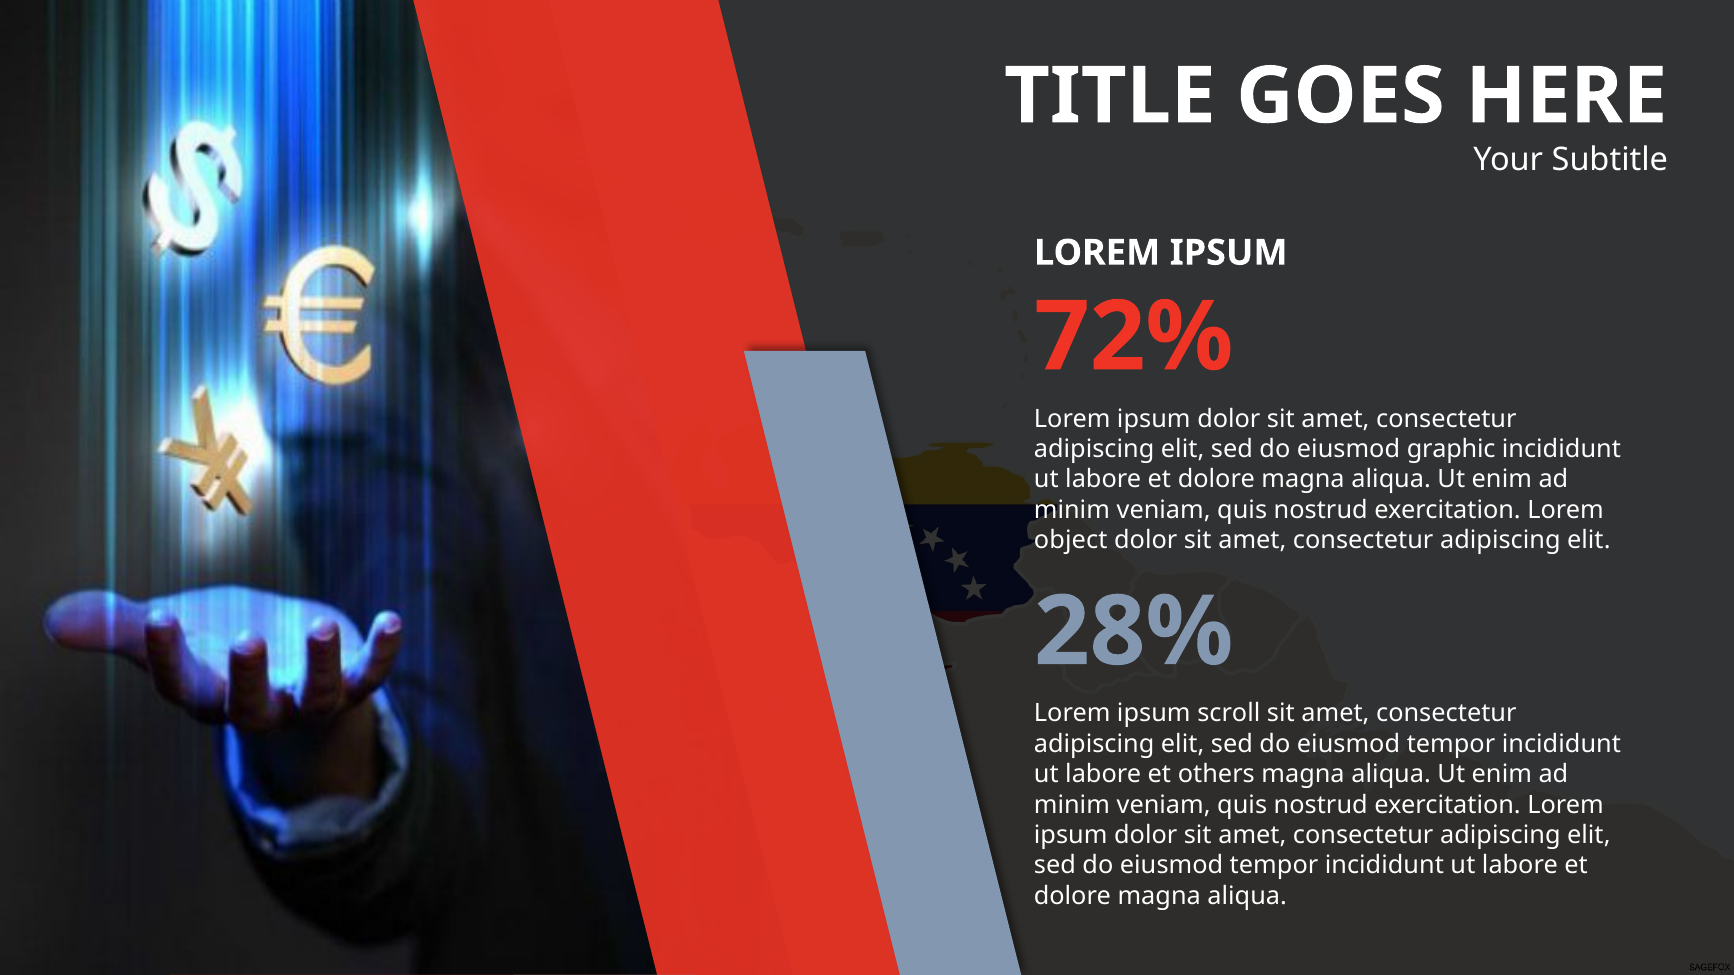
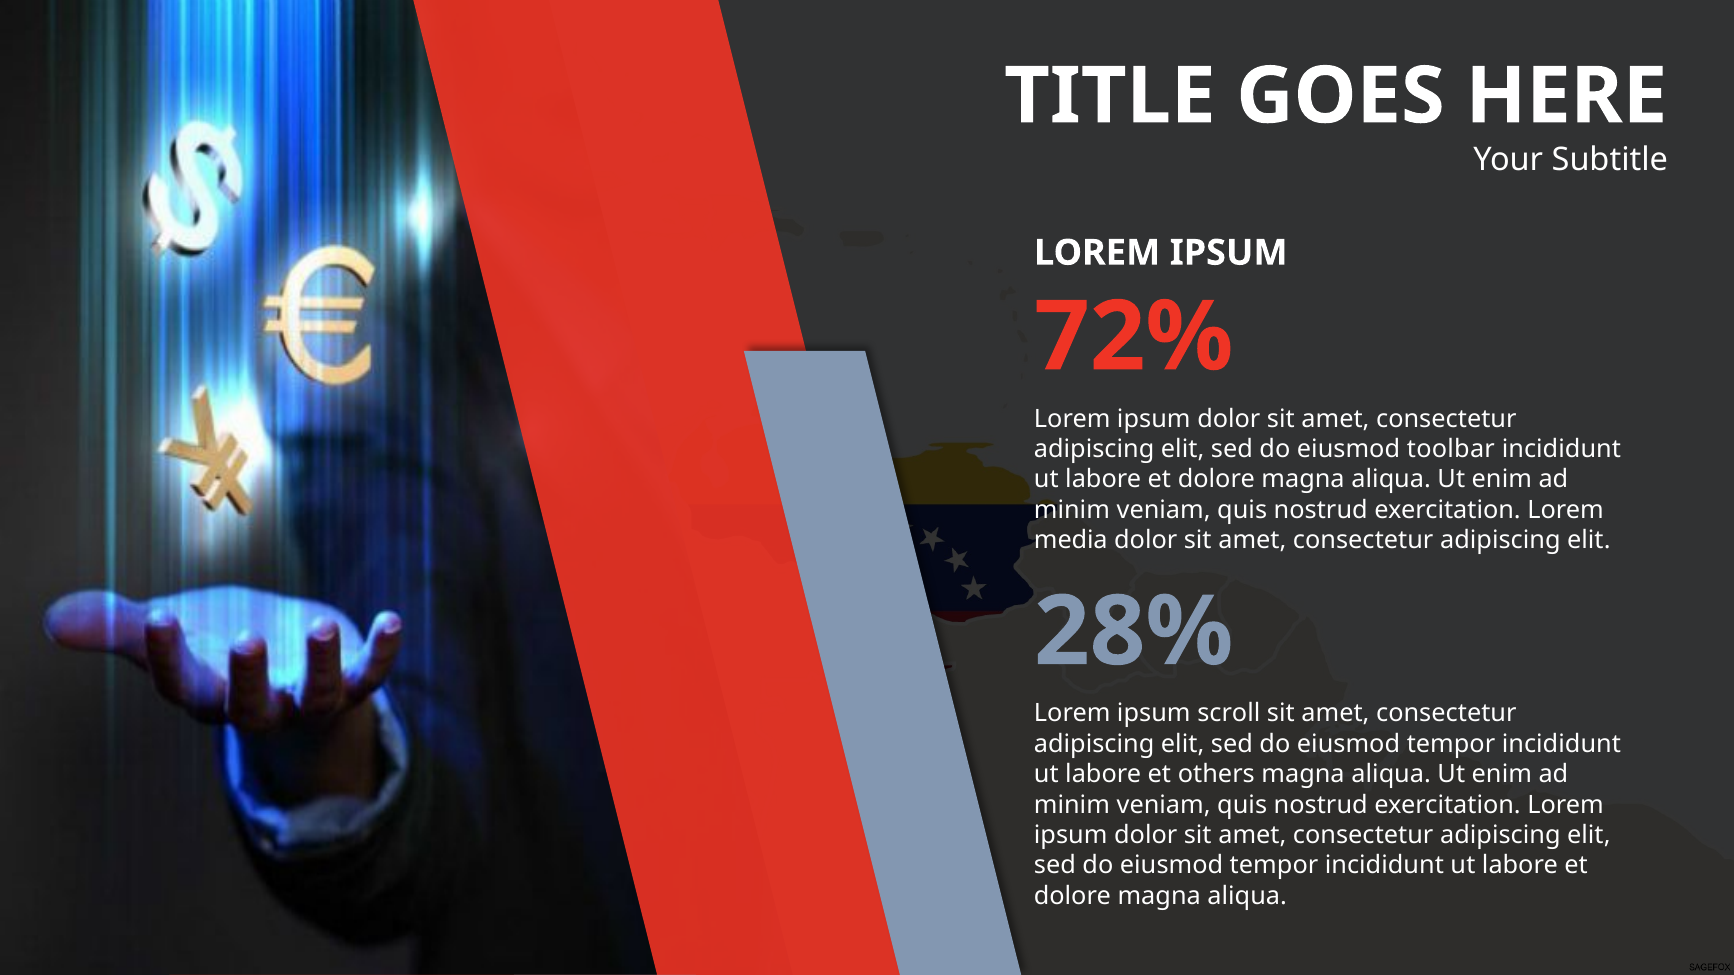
graphic: graphic -> toolbar (1451, 449)
object: object -> media (1071, 540)
